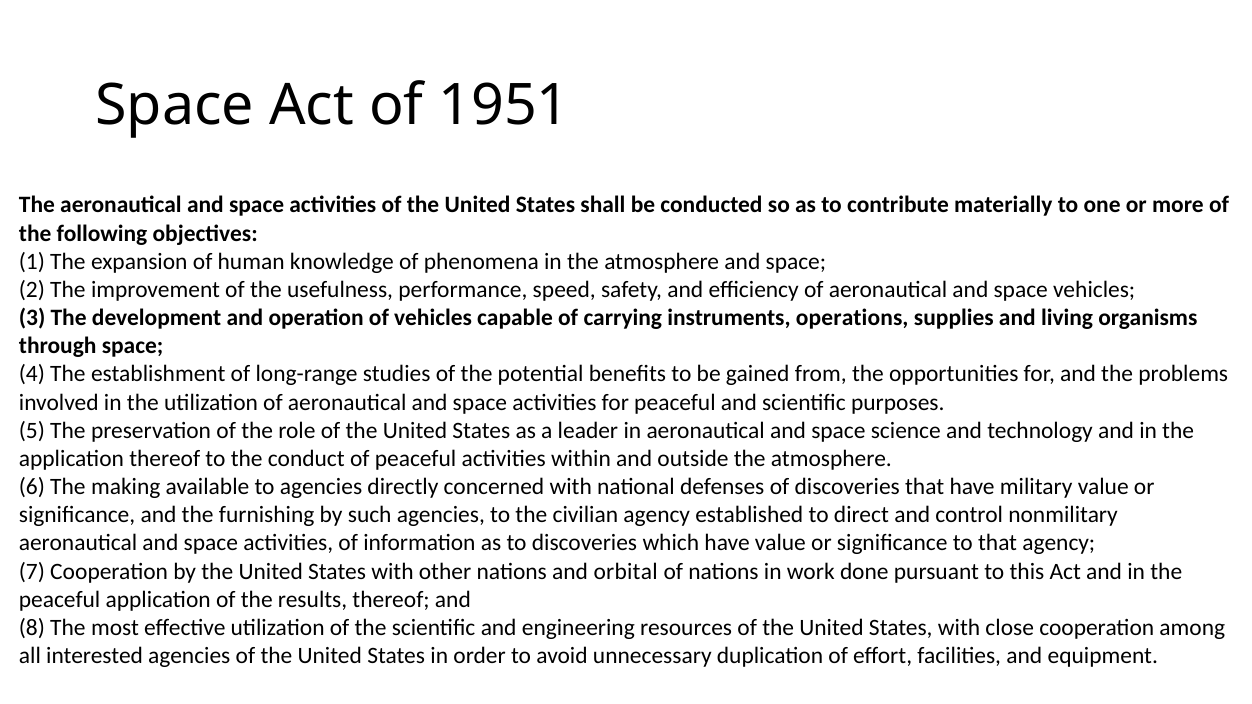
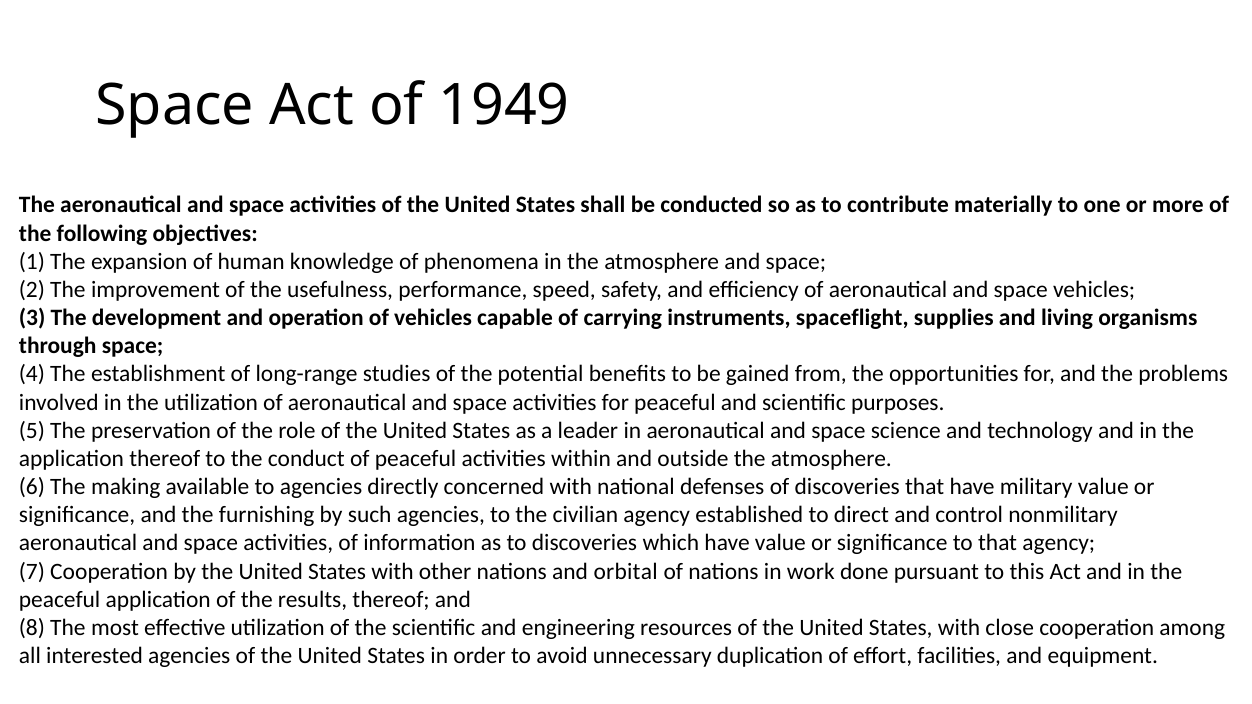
1951: 1951 -> 1949 (504, 105)
operations: operations -> spaceflight (852, 318)
